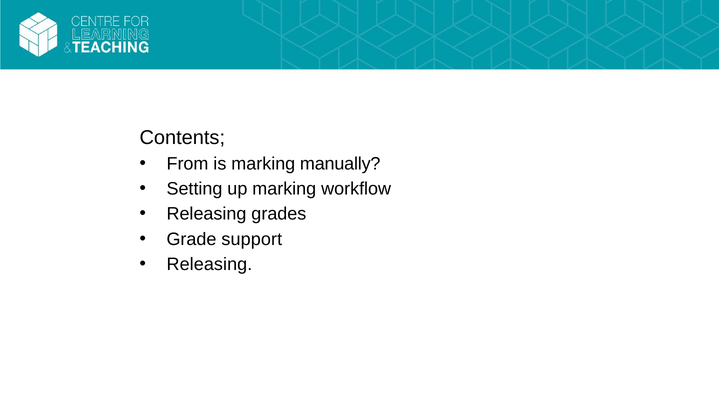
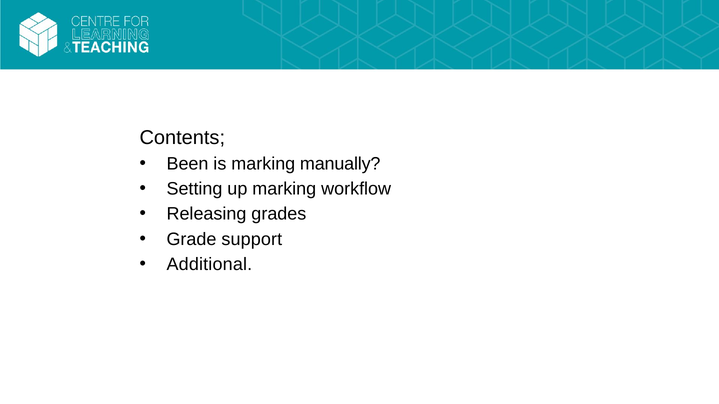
From: From -> Been (188, 164)
Releasing: Releasing -> Additional (209, 265)
